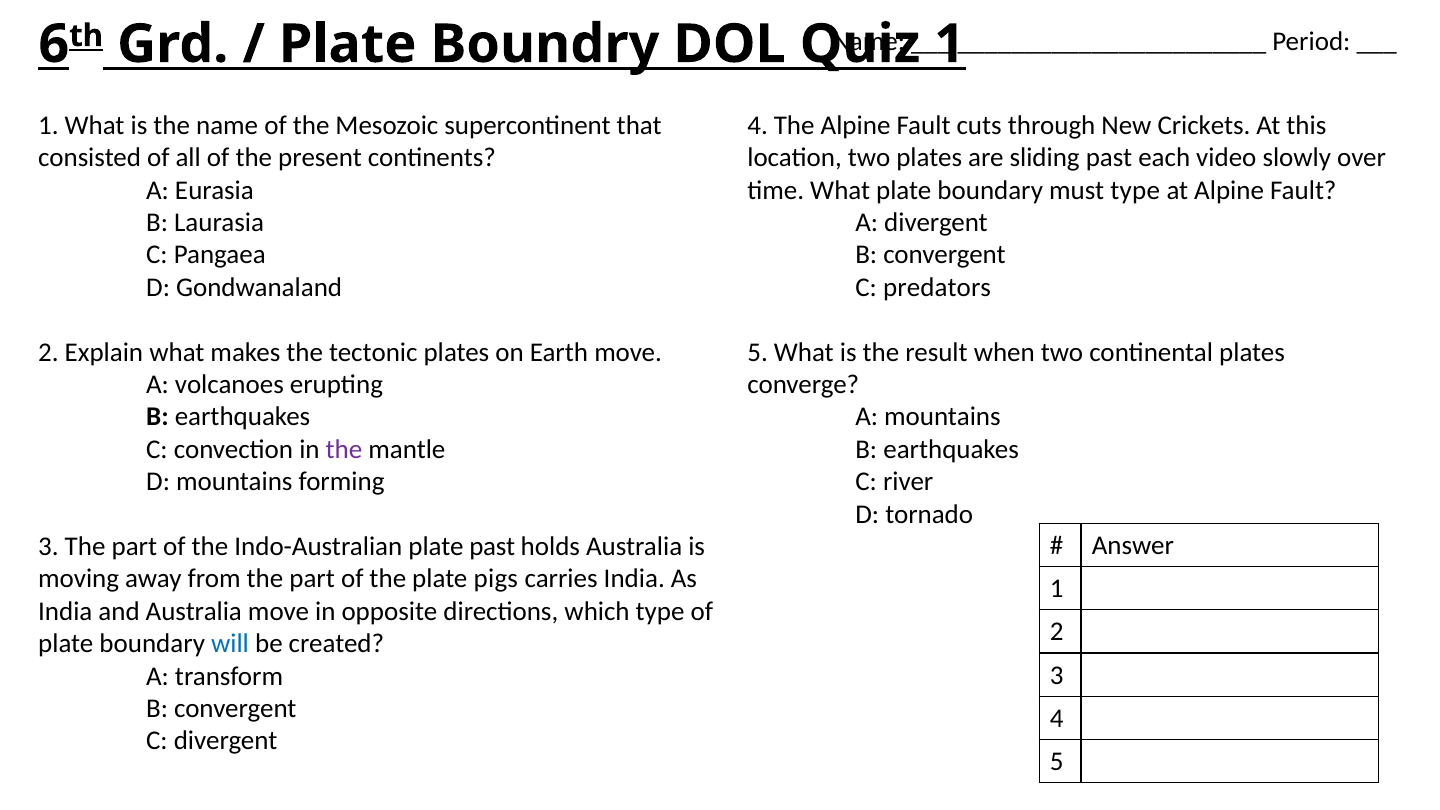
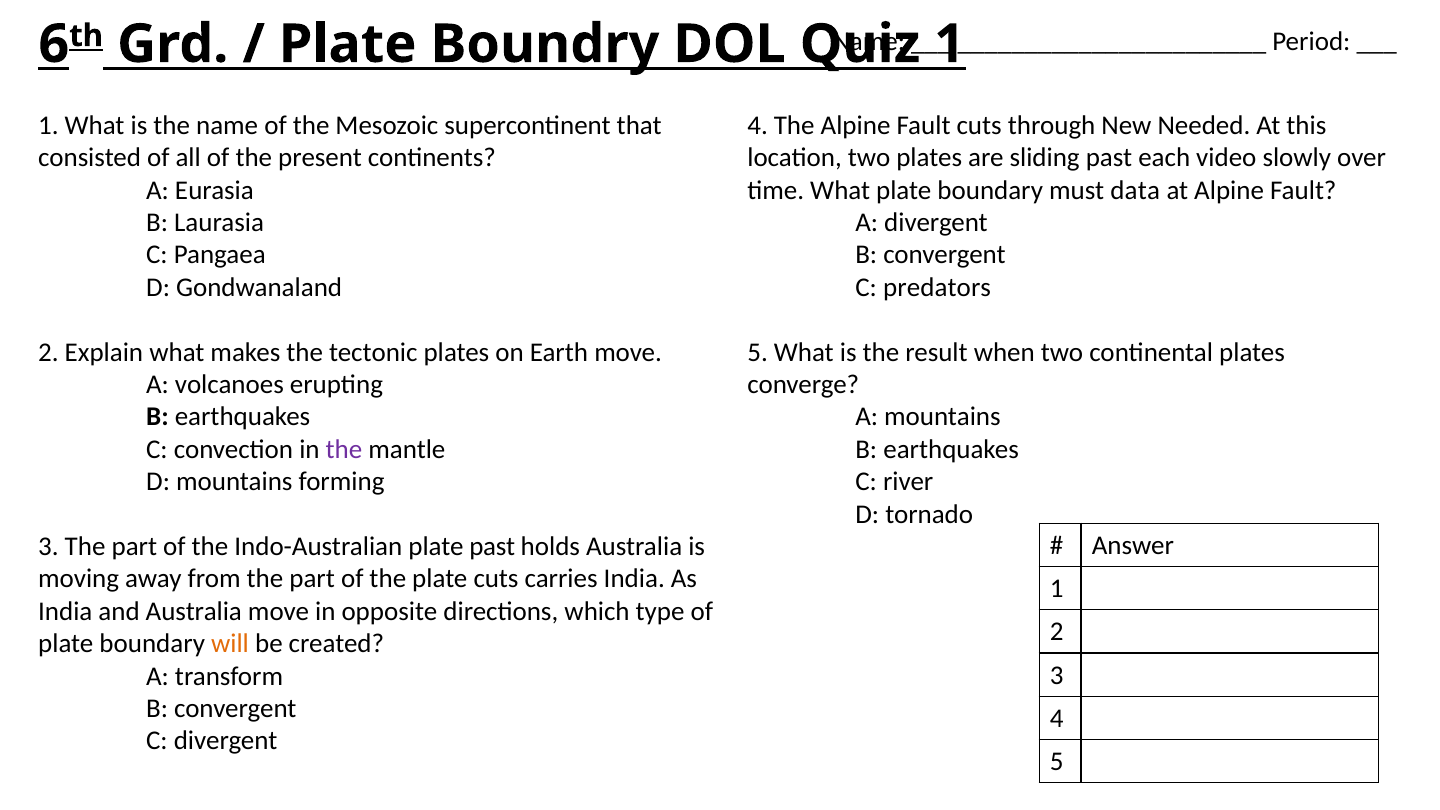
Crickets: Crickets -> Needed (1204, 125)
must type: type -> data (1135, 190)
plate pigs: pigs -> cuts (496, 579)
will colour: blue -> orange (230, 644)
